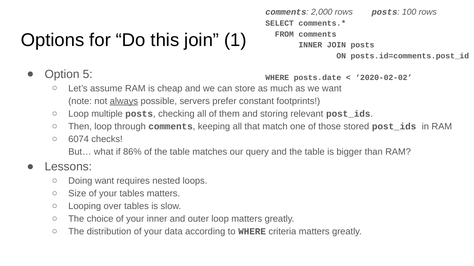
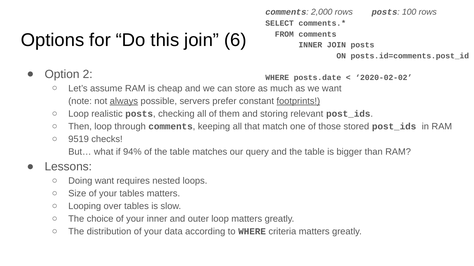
1: 1 -> 6 (235, 40)
5: 5 -> 2 (88, 75)
footprints underline: none -> present (298, 101)
multiple: multiple -> realistic (107, 114)
6074: 6074 -> 9519 (79, 139)
86%: 86% -> 94% (132, 152)
